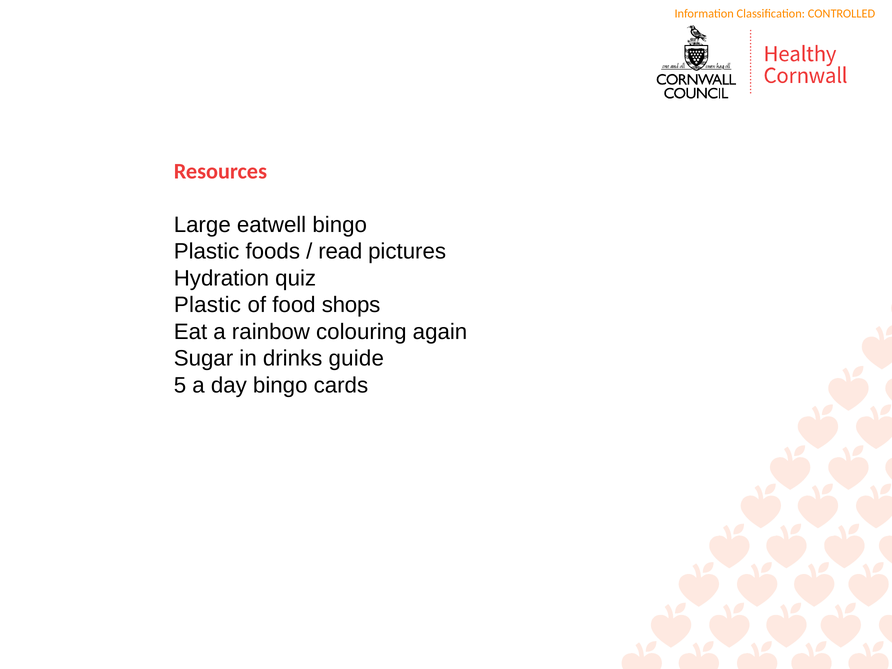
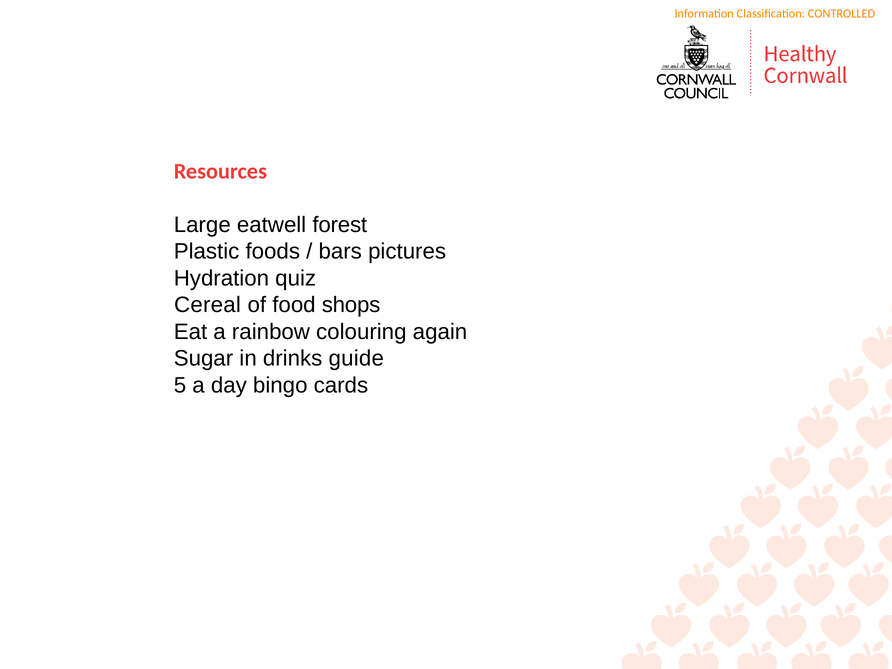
eatwell bingo: bingo -> forest (340, 225)
read: read -> bars (340, 251)
Plastic: Plastic -> Cereal (207, 305)
